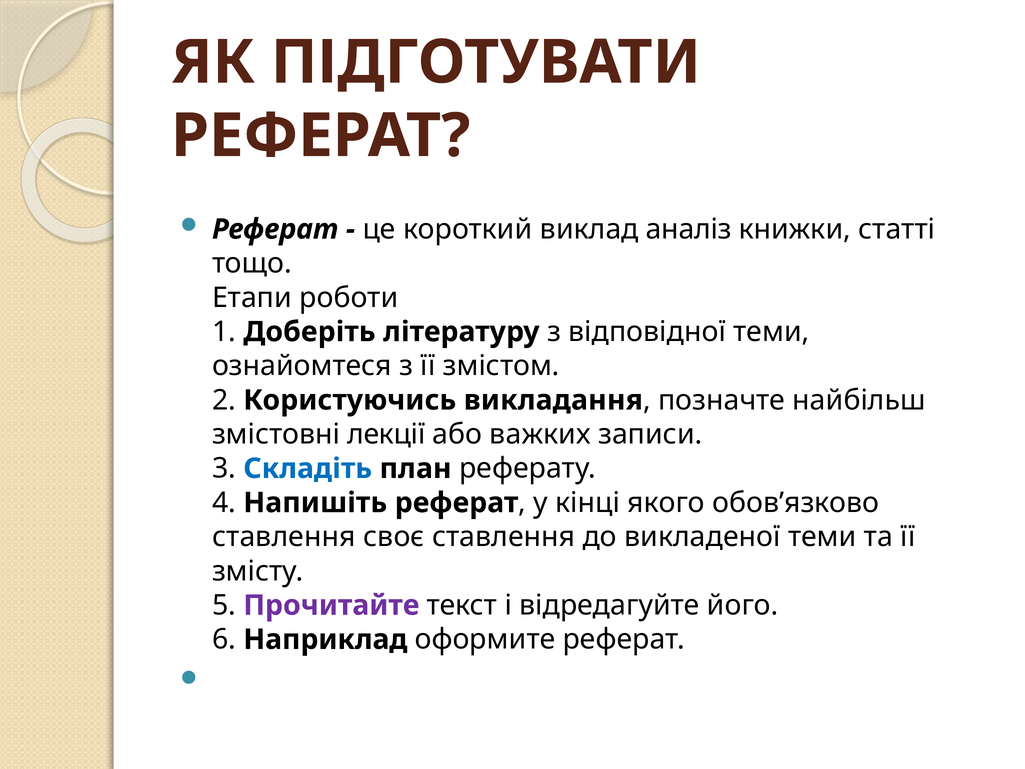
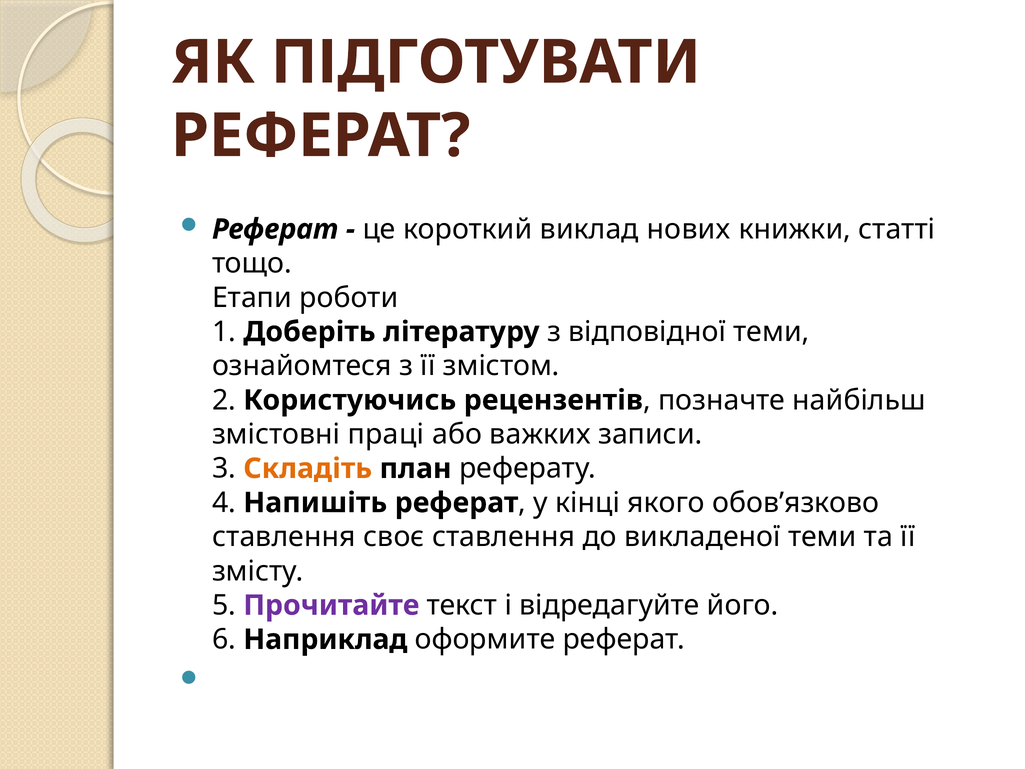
аналіз: аналіз -> нових (689, 229)
викладання: викладання -> рецензентів (553, 400)
лекції: лекції -> праці (386, 434)
Складіть colour: blue -> orange (308, 468)
